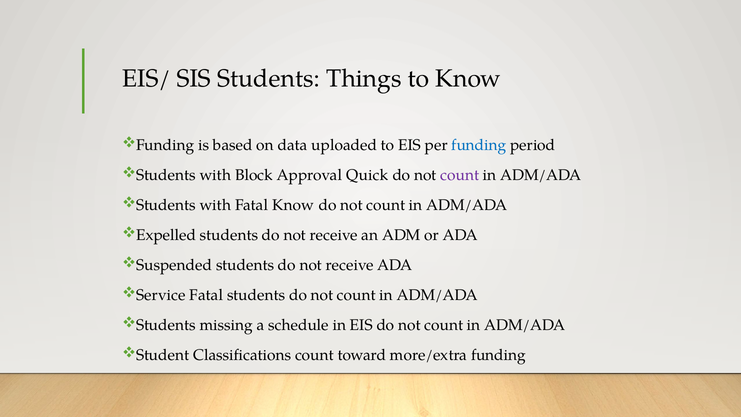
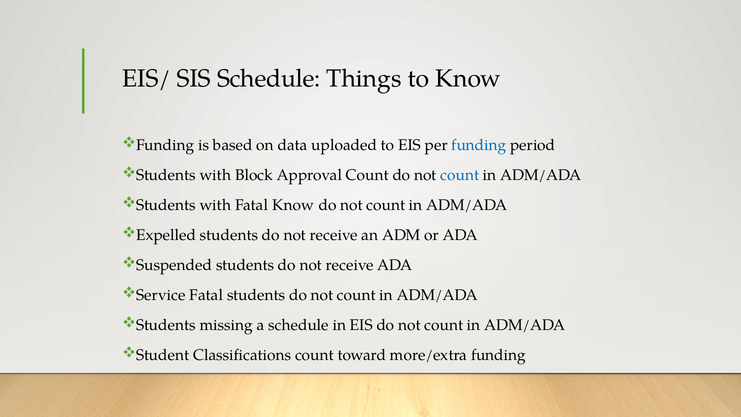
SIS Students: Students -> Schedule (269, 79)
Approval Quick: Quick -> Count (367, 175)
count colour: purple -> blue (460, 175)
